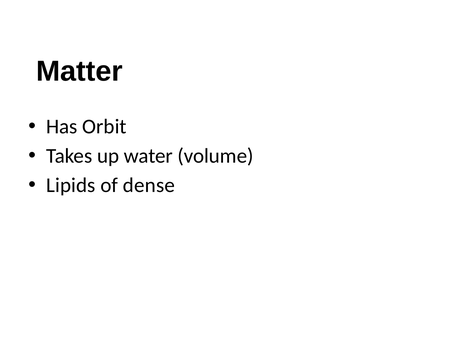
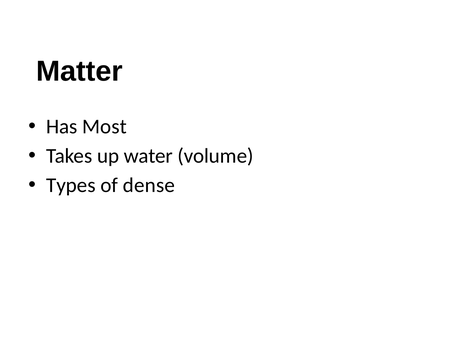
Orbit: Orbit -> Most (104, 127)
Lipids: Lipids -> Types (71, 186)
